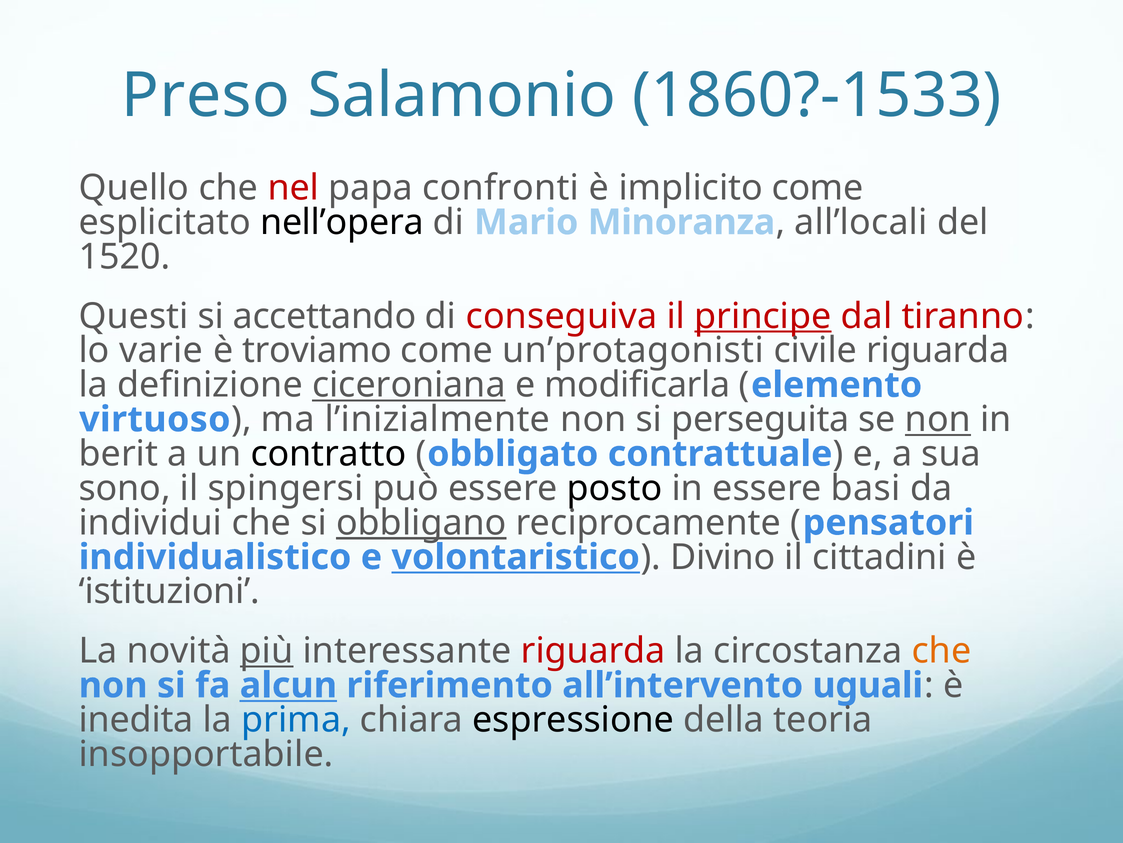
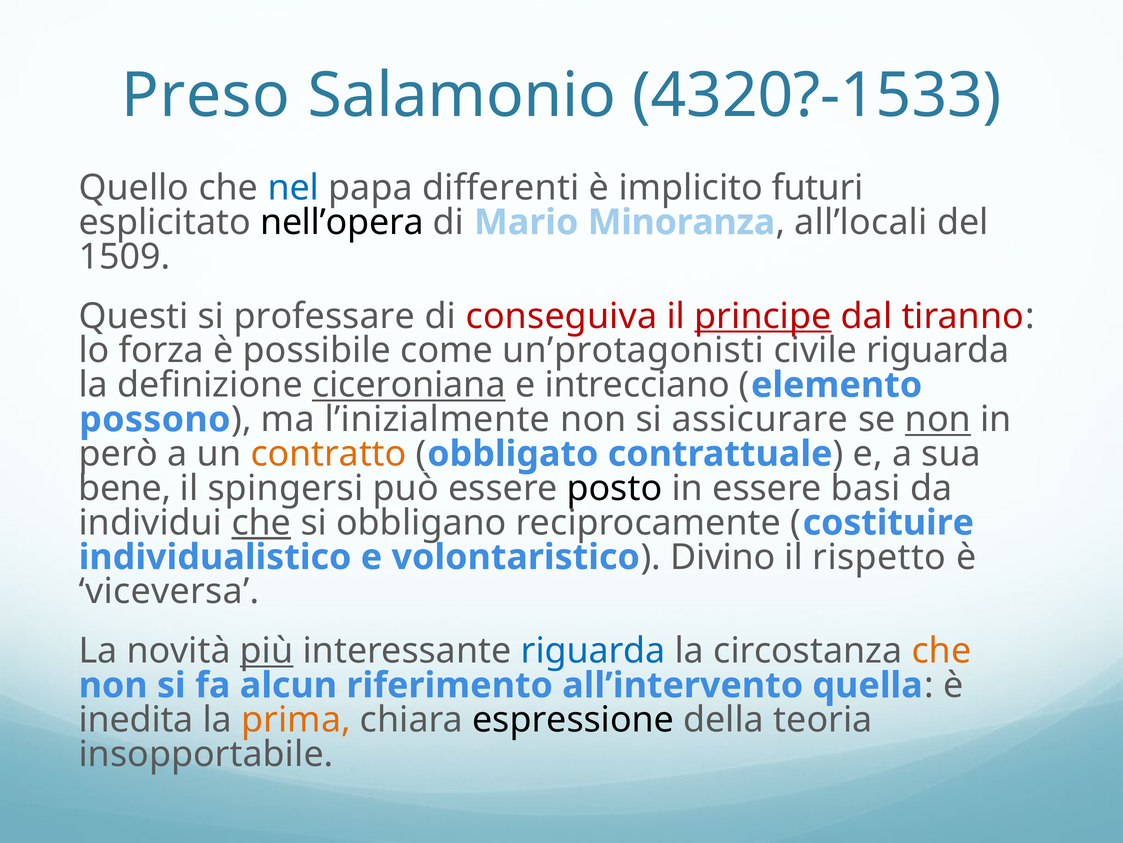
1860?-1533: 1860?-1533 -> 4320?-1533 (817, 96)
nel colour: red -> blue (293, 188)
confronti: confronti -> differenti (501, 188)
implicito come: come -> futuri (818, 188)
1520: 1520 -> 1509 (124, 257)
accettando: accettando -> professare (324, 316)
varie: varie -> forza (161, 350)
troviamo: troviamo -> possibile (317, 350)
modificarla: modificarla -> intrecciano (637, 385)
virtuoso: virtuoso -> possono (155, 419)
perseguita: perseguita -> assicurare (760, 419)
berit: berit -> però (118, 454)
contratto colour: black -> orange (328, 454)
sono: sono -> bene (125, 488)
che underline: none -> present (261, 522)
obbligano underline: present -> none (421, 522)
pensatori: pensatori -> costituire (888, 522)
volontaristico underline: present -> none (516, 557)
cittadini: cittadini -> rispetto (879, 557)
istituzioni: istituzioni -> viceversa (169, 591)
riguarda colour: red -> blue (593, 650)
alcun underline: present -> none (288, 685)
uguali: uguali -> quella (868, 685)
prima colour: blue -> orange (296, 719)
